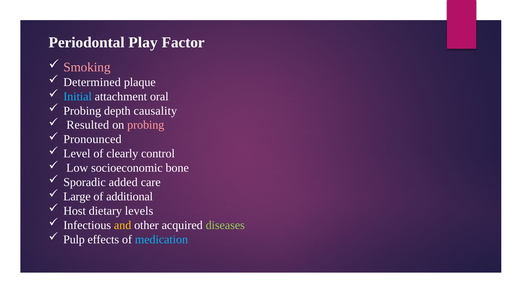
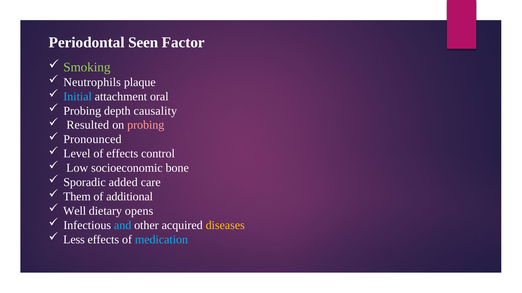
Play: Play -> Seen (143, 43)
Smoking colour: pink -> light green (87, 67)
Determined: Determined -> Neutrophils (92, 82)
of clearly: clearly -> effects (122, 154)
Large: Large -> Them (77, 197)
Host: Host -> Well (75, 211)
levels: levels -> opens (139, 211)
and colour: yellow -> light blue (123, 226)
diseases colour: light green -> yellow (225, 226)
Pulp: Pulp -> Less (74, 240)
